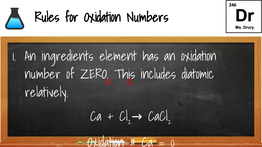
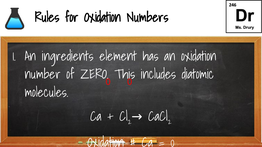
relatively: relatively -> molecules (47, 93)
